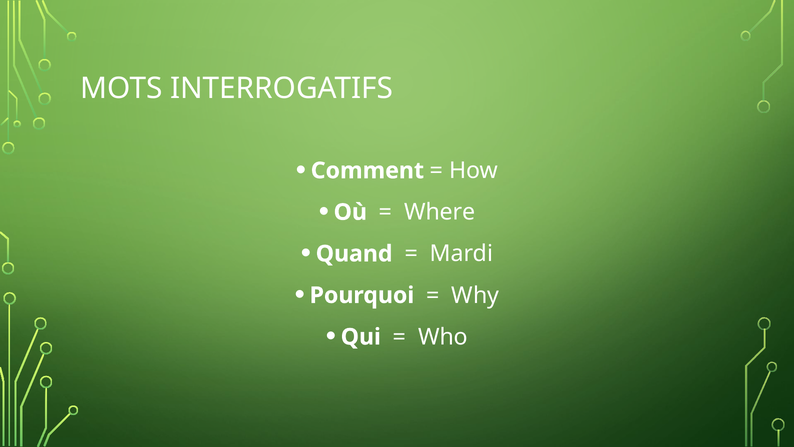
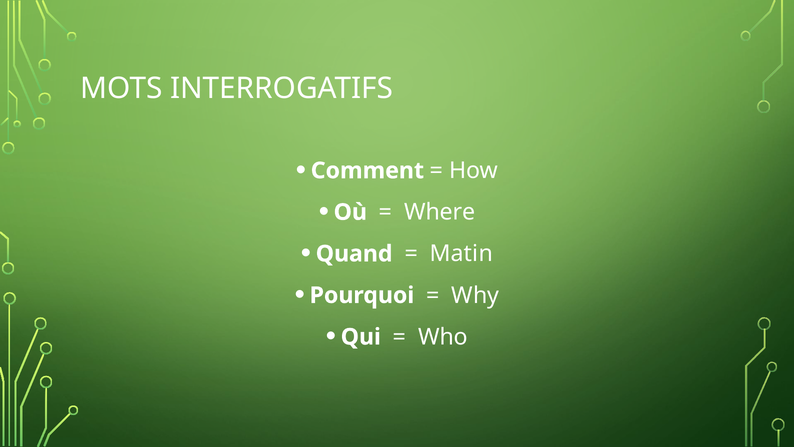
Mardi: Mardi -> Matin (461, 254)
